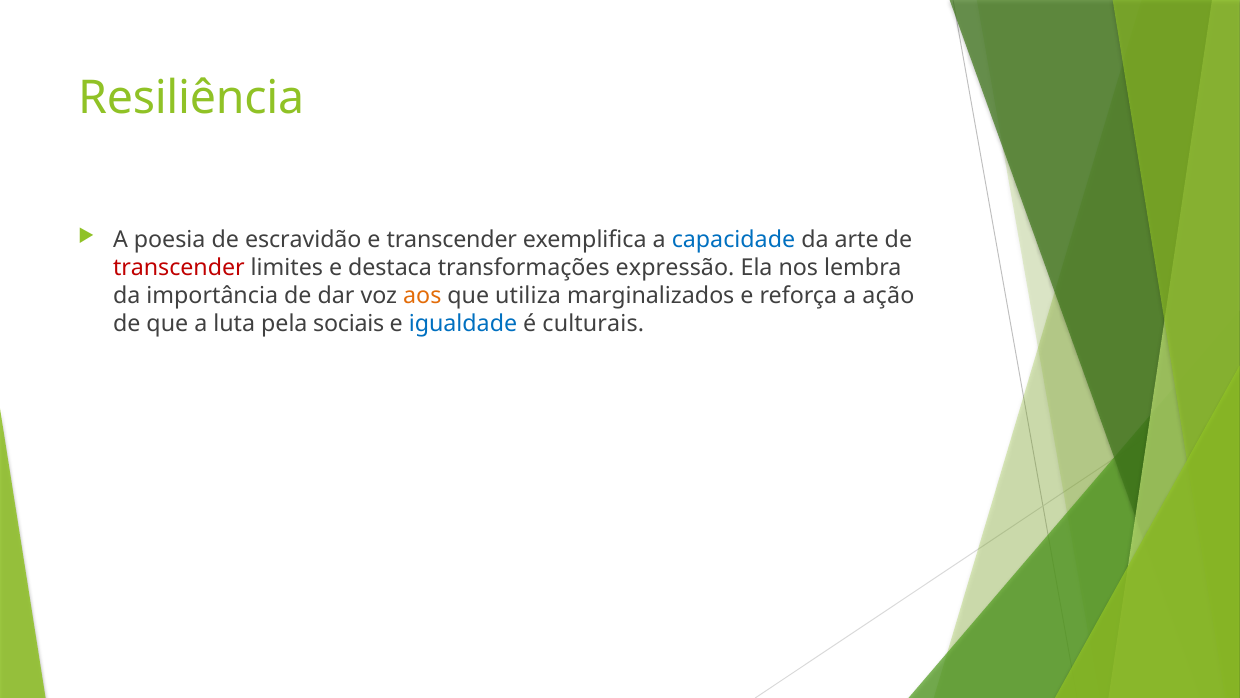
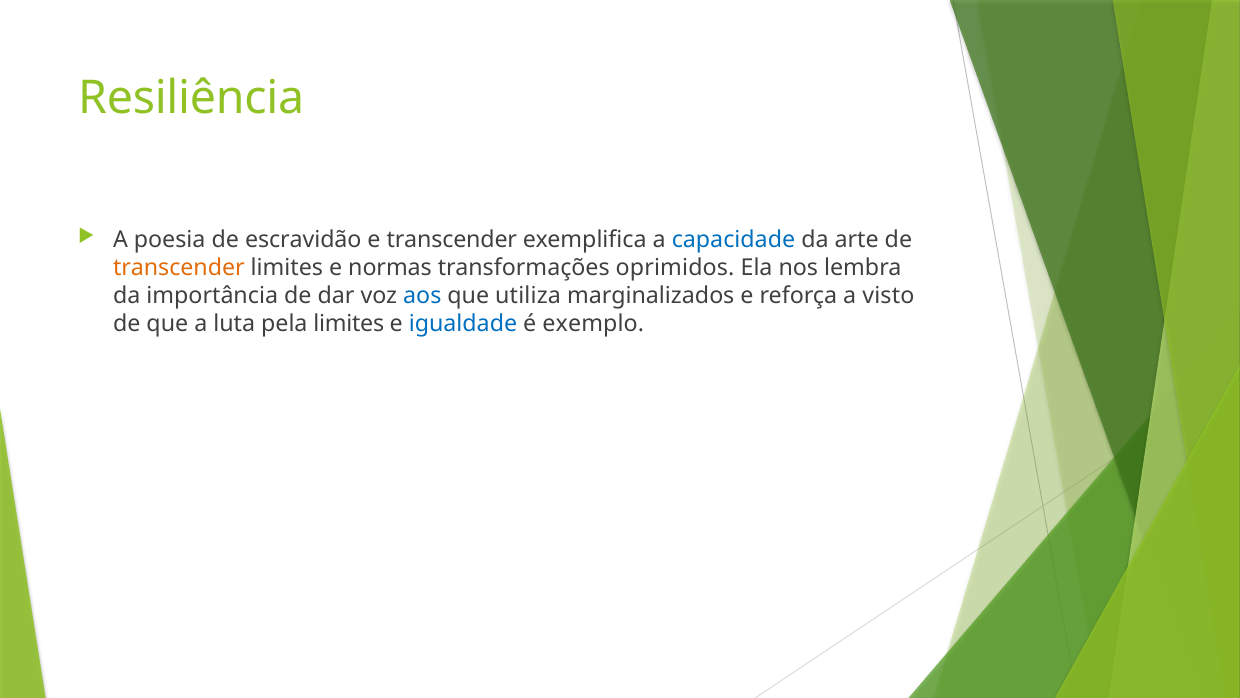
transcender colour: red -> orange (179, 268)
destaca: destaca -> normas (390, 268)
expressão: expressão -> oprimidos (675, 268)
aos colour: orange -> blue (422, 296)
ação: ação -> visto (888, 296)
pela sociais: sociais -> limites (349, 324)
culturais: culturais -> exemplo (593, 324)
